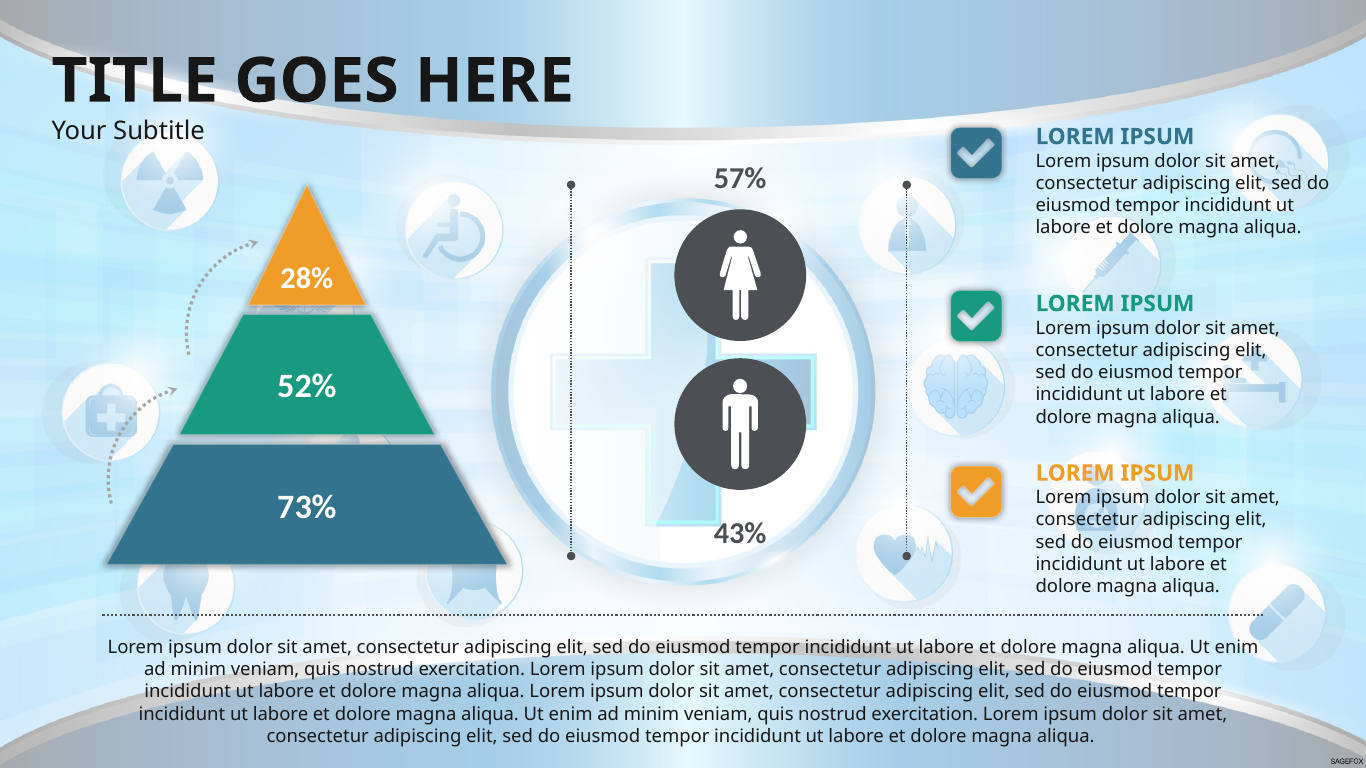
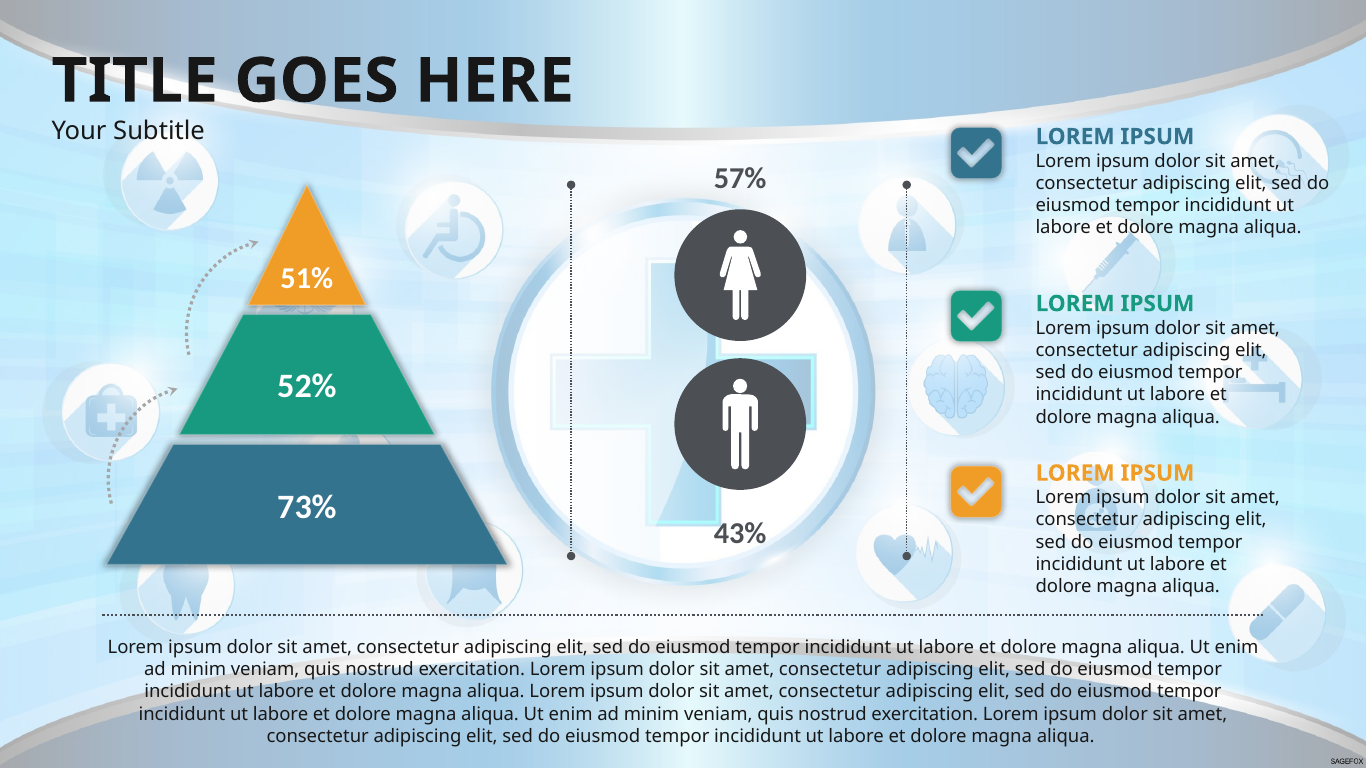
28%: 28% -> 51% (307, 278)
